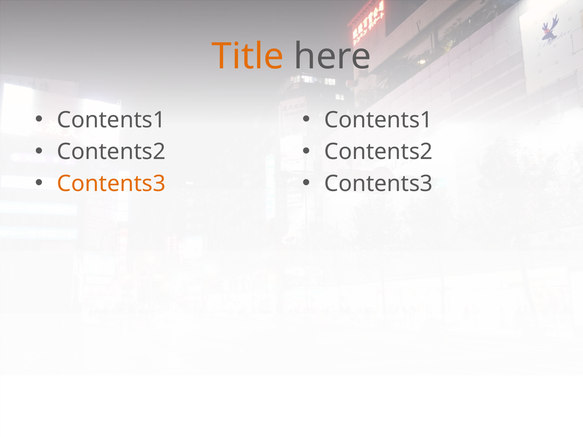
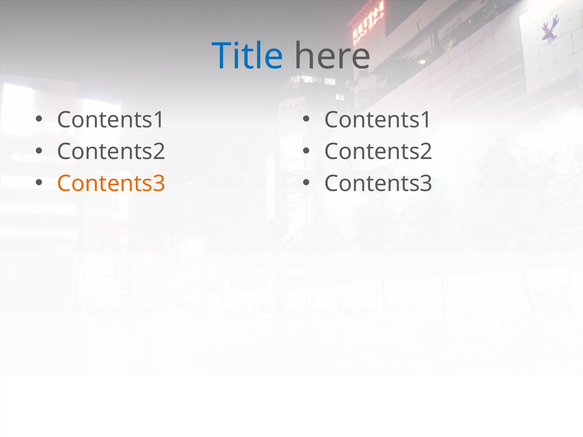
Title colour: orange -> blue (248, 56)
